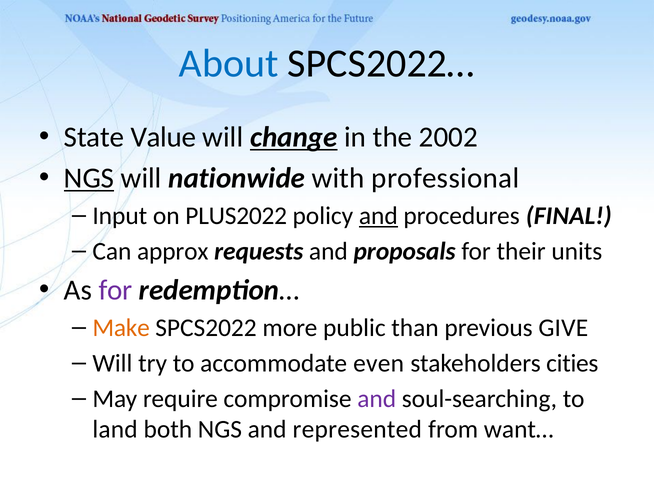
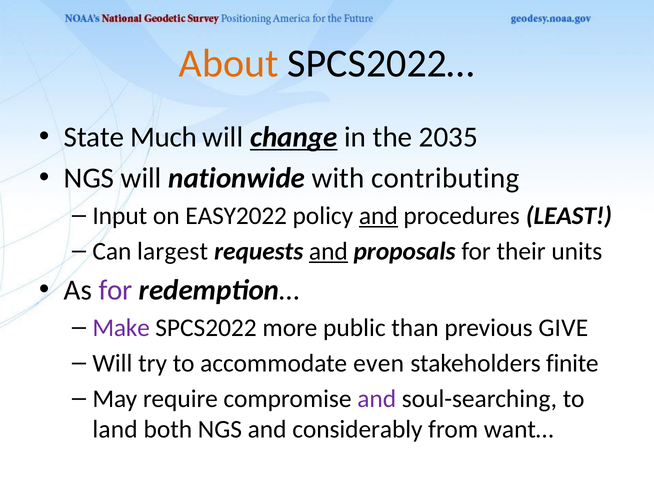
About colour: blue -> orange (229, 63)
Value: Value -> Much (163, 137)
2002: 2002 -> 2035 (448, 137)
NGS underline: present -> none (89, 178)
professional: professional -> contributing (445, 178)
PLUS2022: PLUS2022 -> EASY2022 (236, 215)
FINAL: FINAL -> LEAST (569, 215)
approx: approx -> largest (173, 251)
and underline: none -> present (328, 251)
Make colour: orange -> purple (121, 327)
cities: cities -> finite (572, 363)
represented: represented -> considerably (357, 429)
